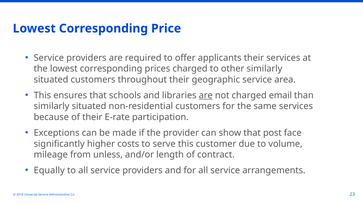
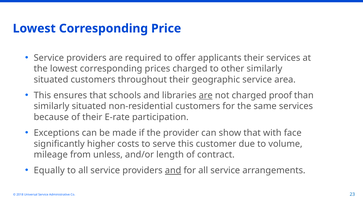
email: email -> proof (280, 95)
post: post -> with (272, 133)
and underline: none -> present (173, 171)
